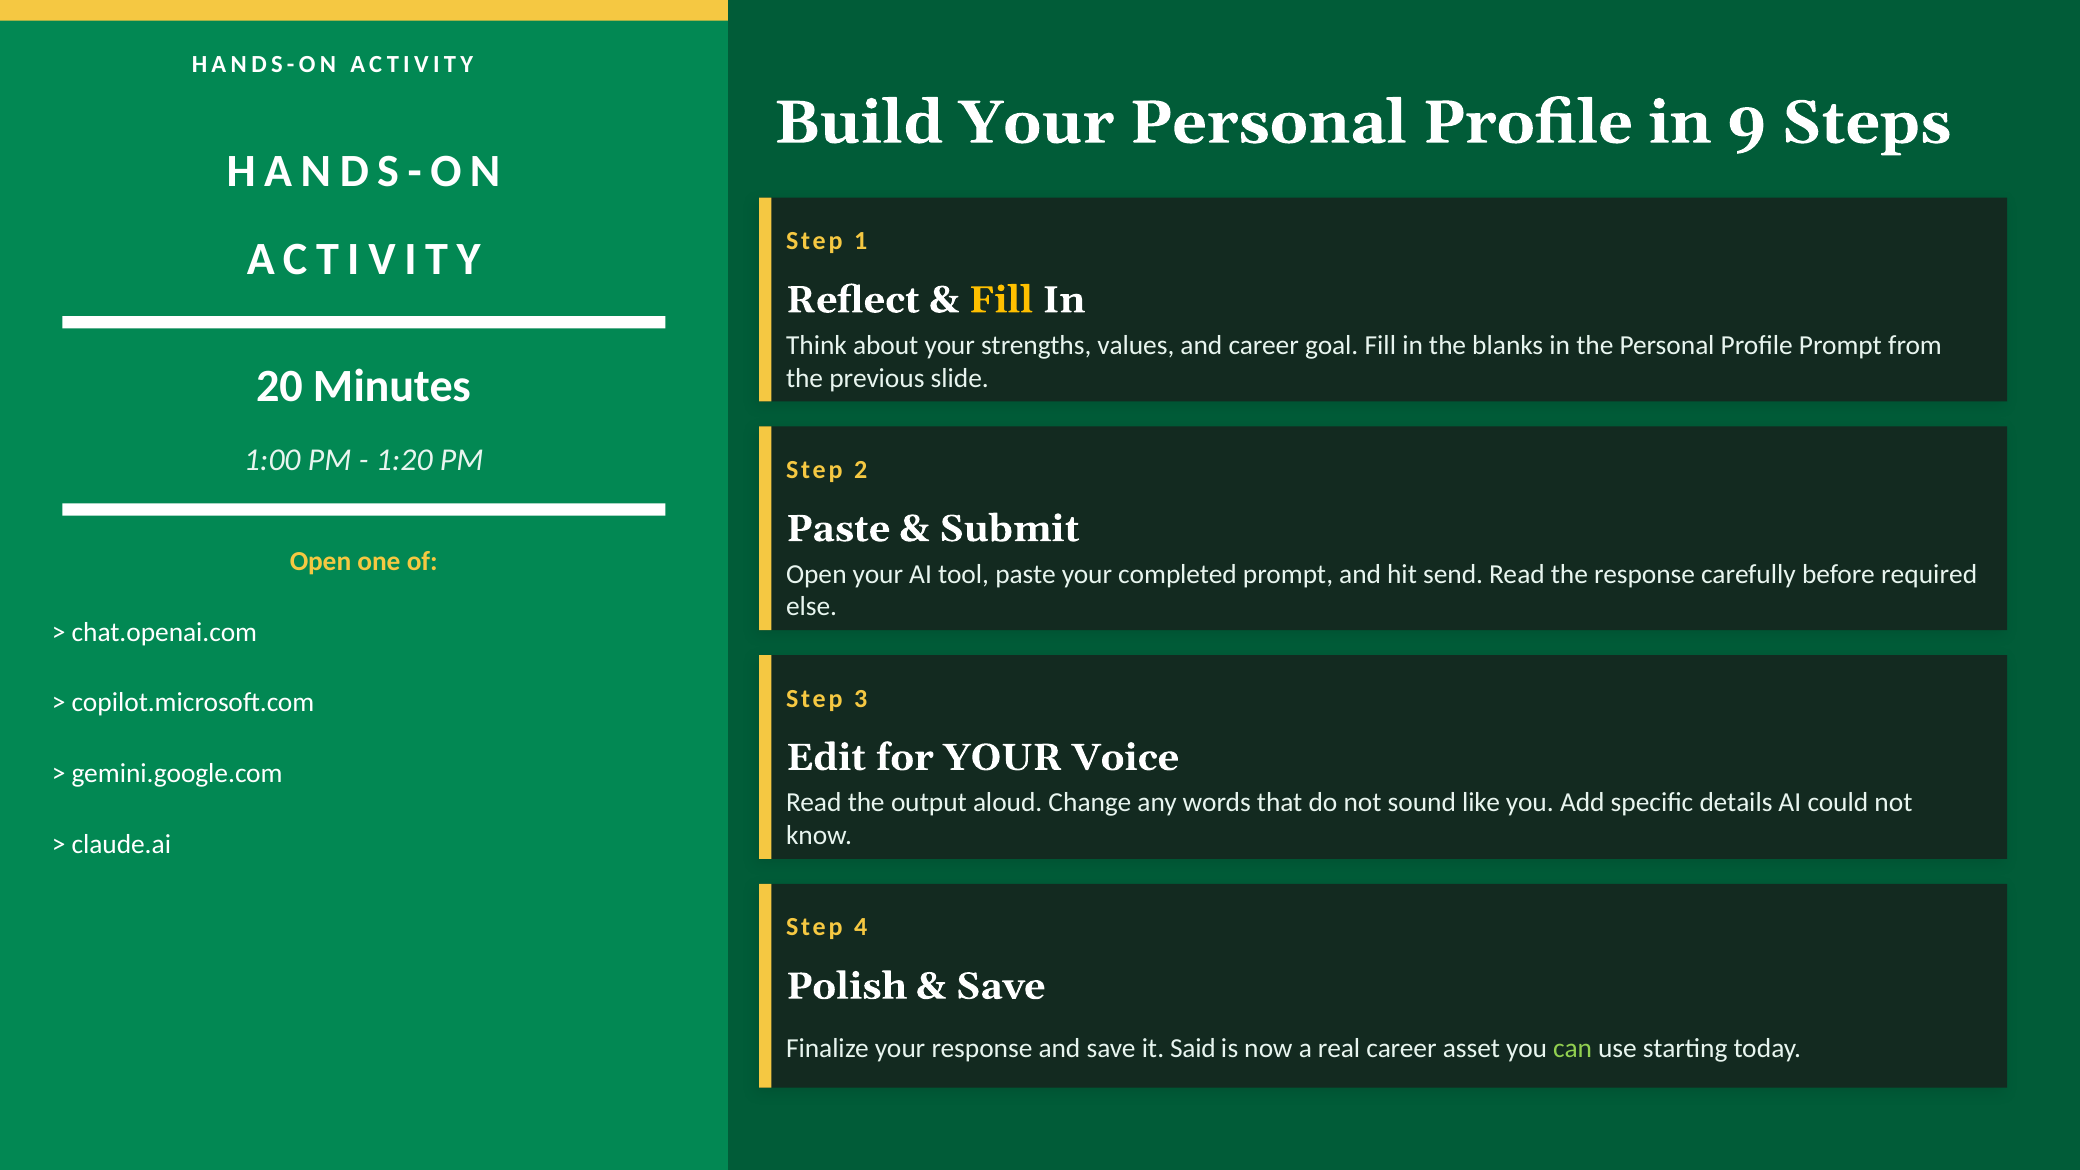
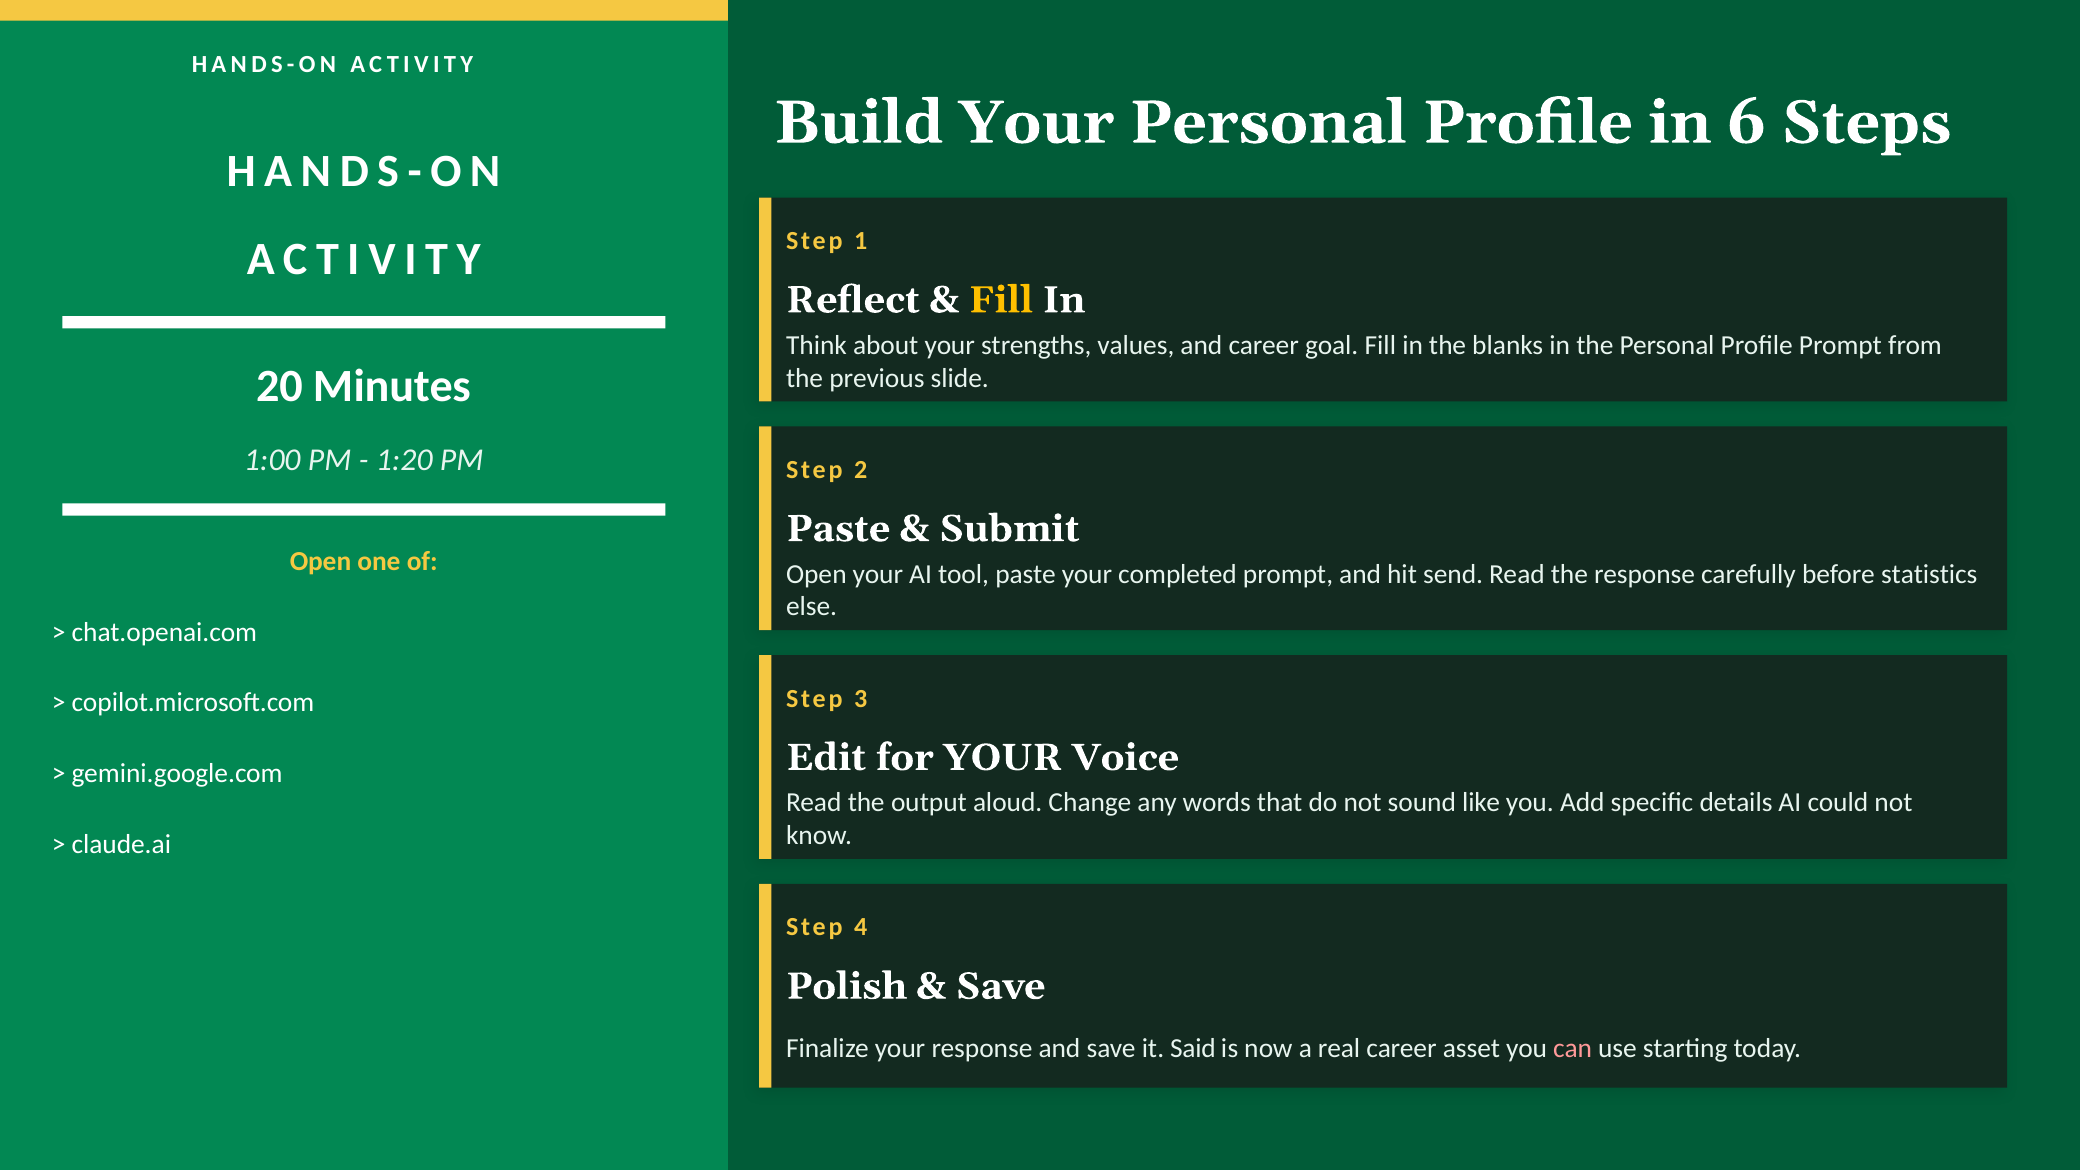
9: 9 -> 6 (1747, 123)
required: required -> statistics (1929, 574)
can colour: light green -> pink (1573, 1048)
